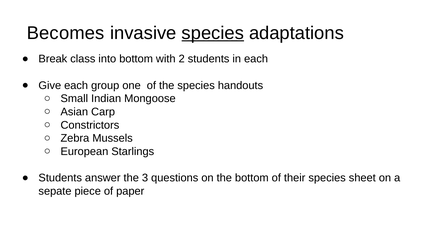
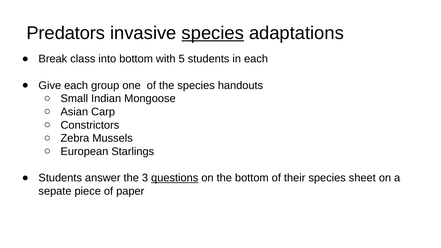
Becomes: Becomes -> Predators (66, 33)
2: 2 -> 5 (182, 59)
questions underline: none -> present (175, 178)
